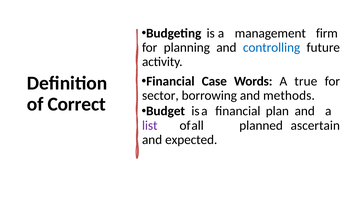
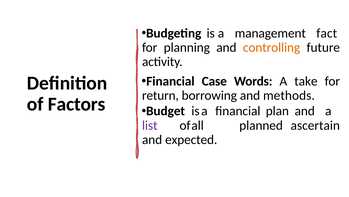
firm: firm -> fact (327, 33)
controlling colour: blue -> orange (272, 47)
true: true -> take (306, 81)
sector: sector -> return (160, 95)
Correct: Correct -> Factors (77, 104)
